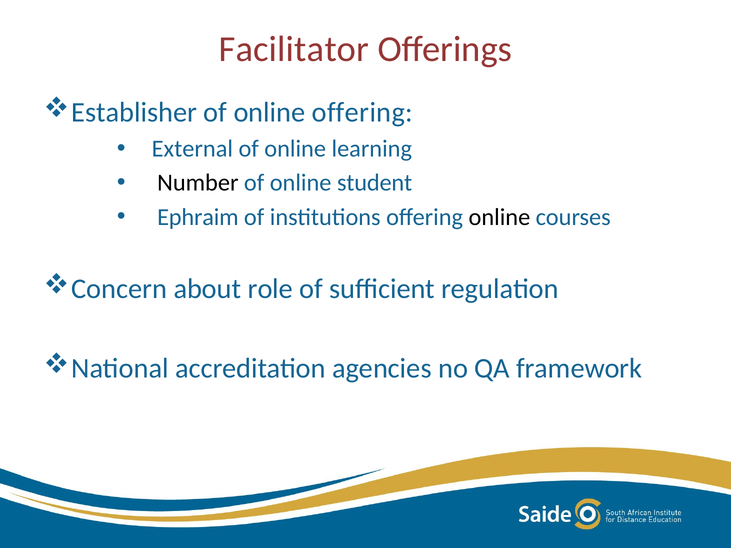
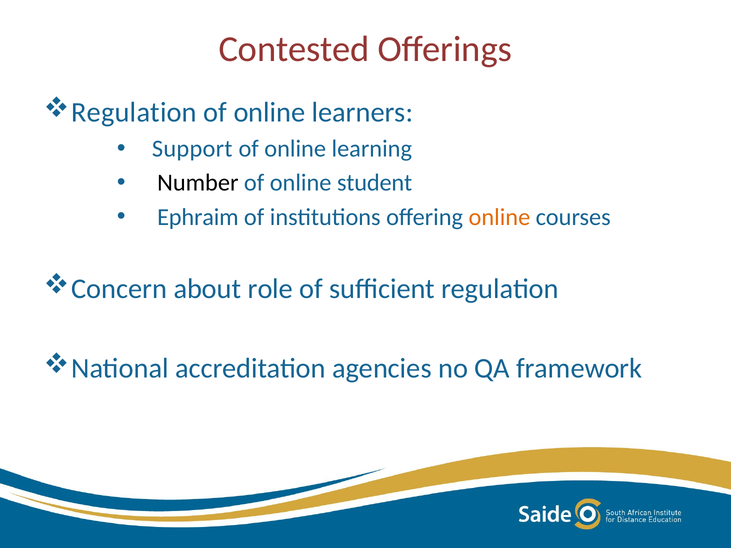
Facilitator: Facilitator -> Contested (294, 49)
Establisher: Establisher -> Regulation (134, 113)
online offering: offering -> learners (362, 113)
External: External -> Support (192, 149)
online colour: black -> orange (499, 217)
